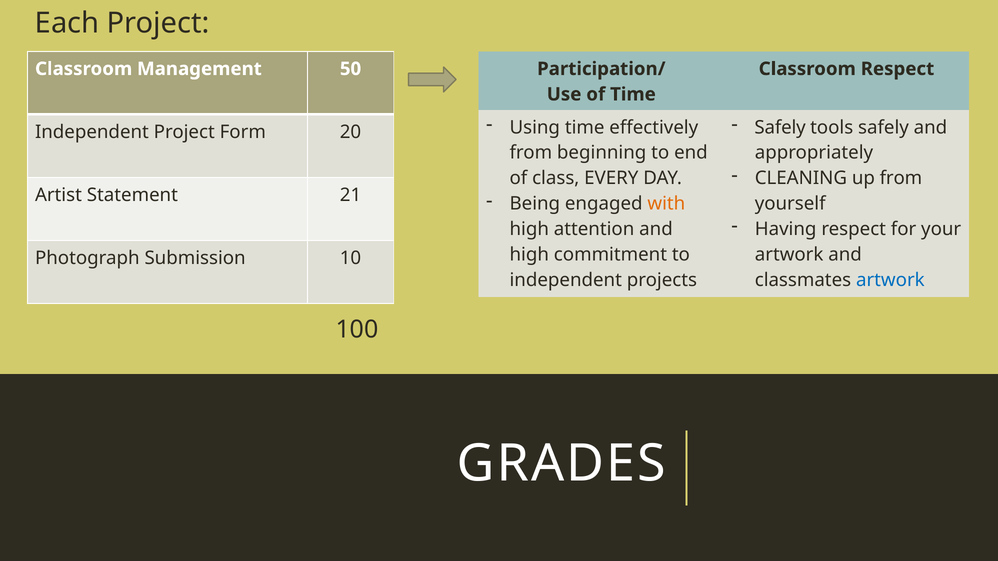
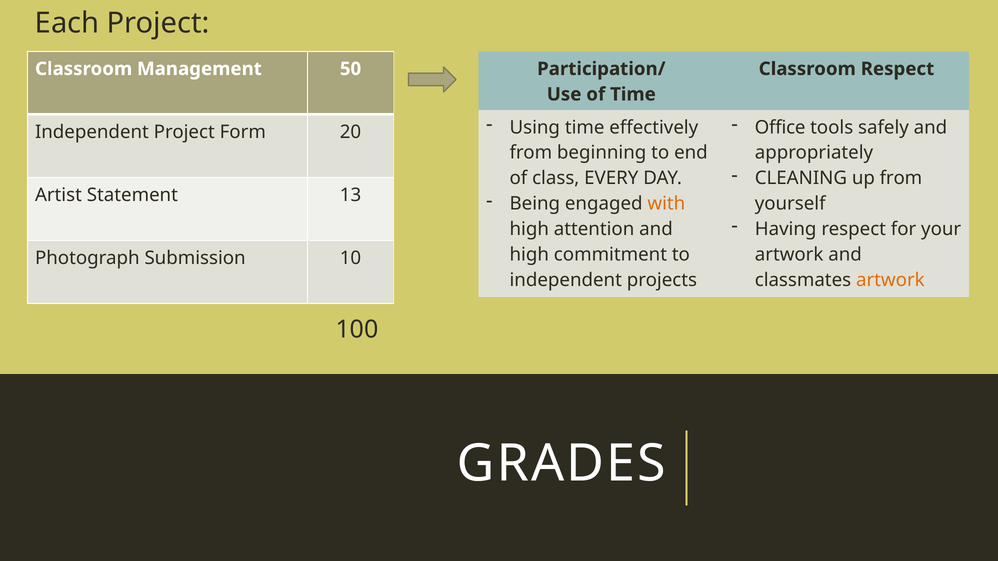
Safely: Safely -> Office (780, 127)
21: 21 -> 13 (351, 195)
artwork colour: blue -> orange (890, 280)
